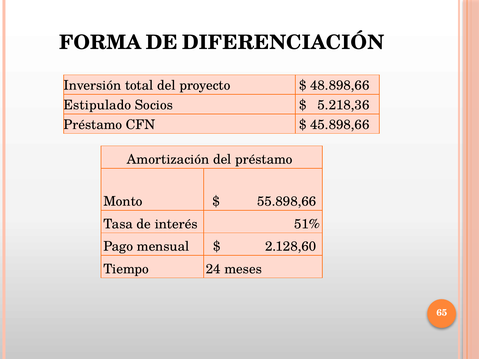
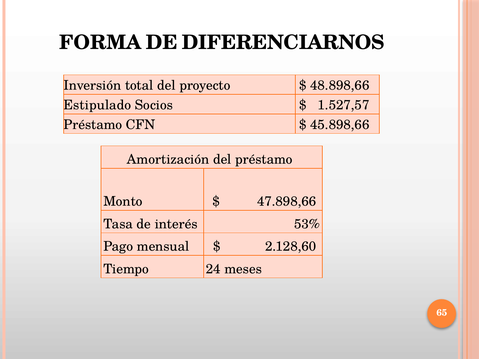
DIFERENCIACIÓN: DIFERENCIACIÓN -> DIFERENCIARNOS (283, 43)
5.218,36: 5.218,36 -> 1.527,57 (343, 105)
55.898,66: 55.898,66 -> 47.898,66 (287, 202)
51%: 51% -> 53% (307, 224)
